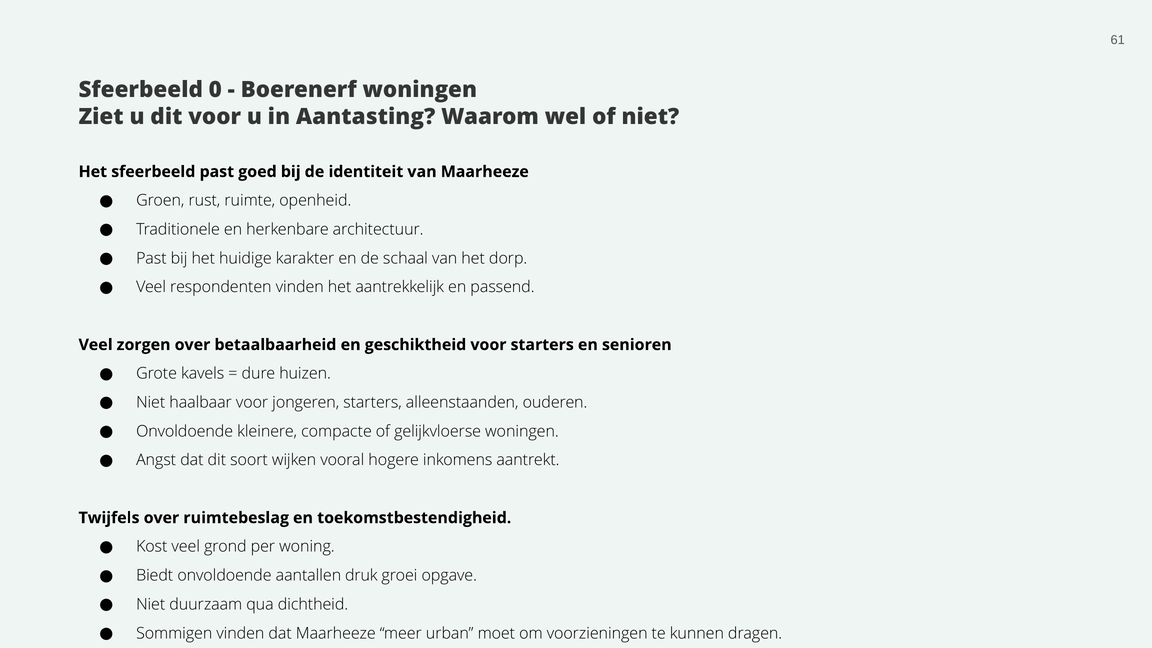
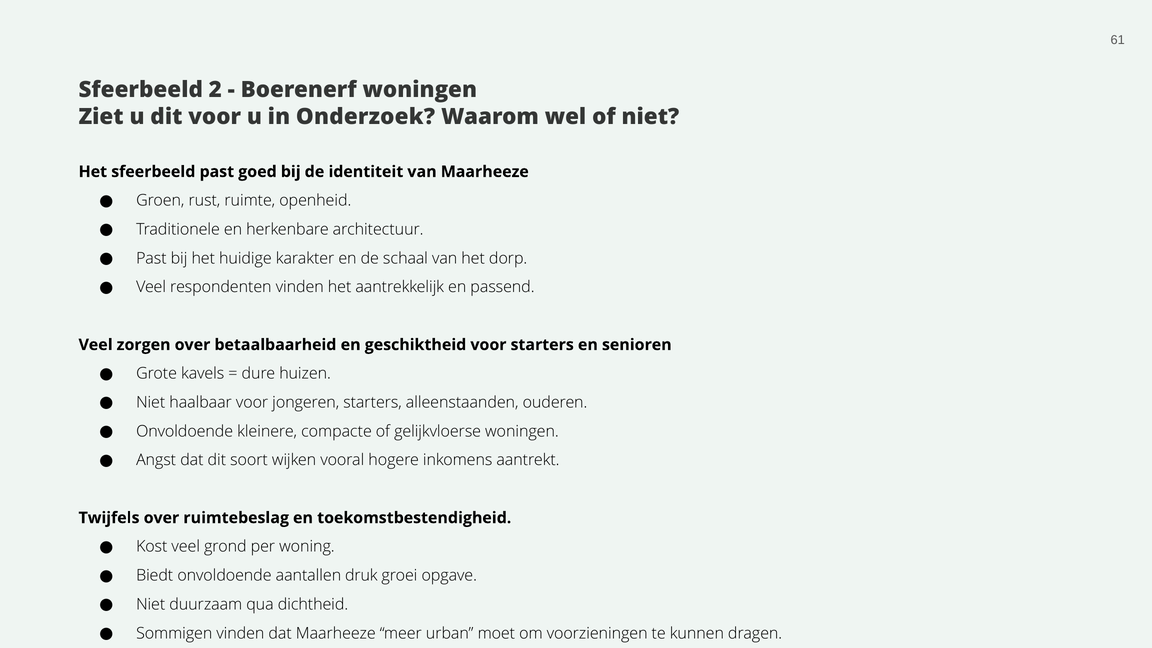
0: 0 -> 2 (215, 90)
Aantasting: Aantasting -> Onderzoek (366, 117)
